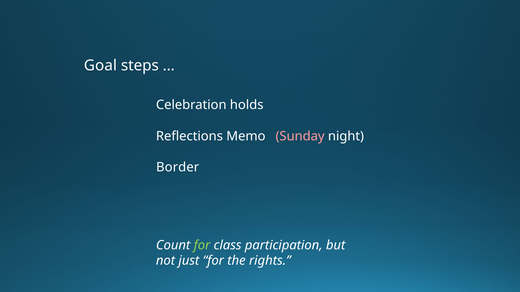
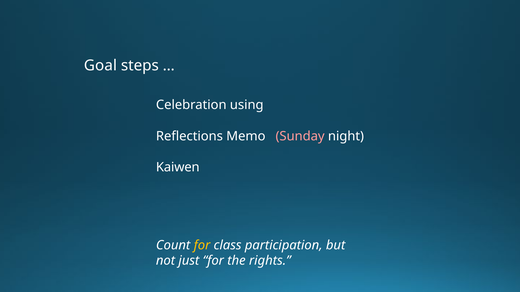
holds: holds -> using (247, 105)
Border: Border -> Kaiwen (178, 168)
for colour: light green -> yellow (202, 246)
